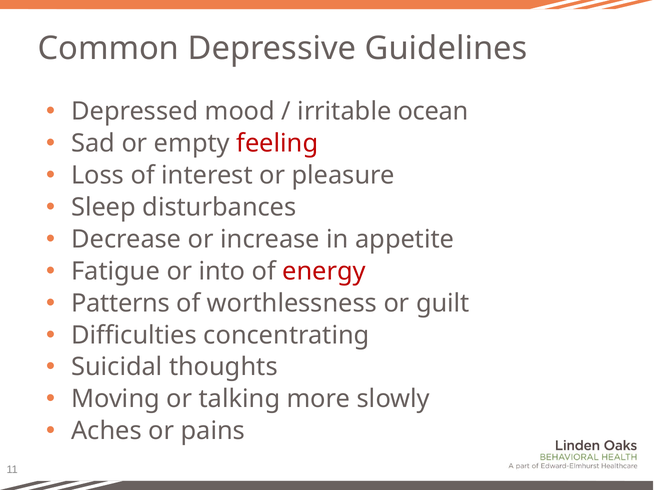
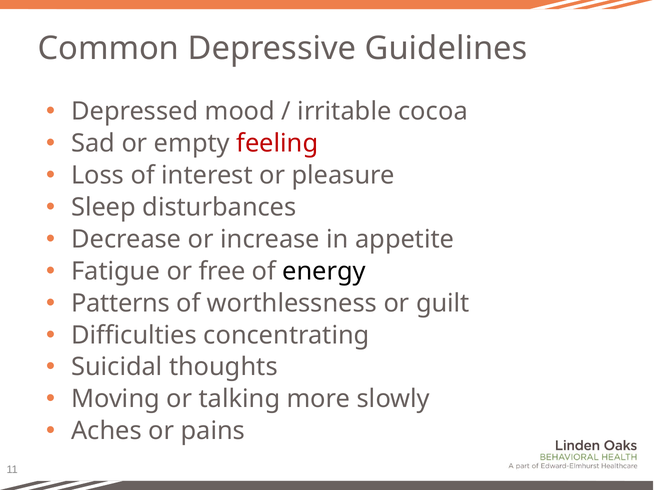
ocean: ocean -> cocoa (433, 111)
into: into -> free (222, 271)
energy colour: red -> black (324, 271)
